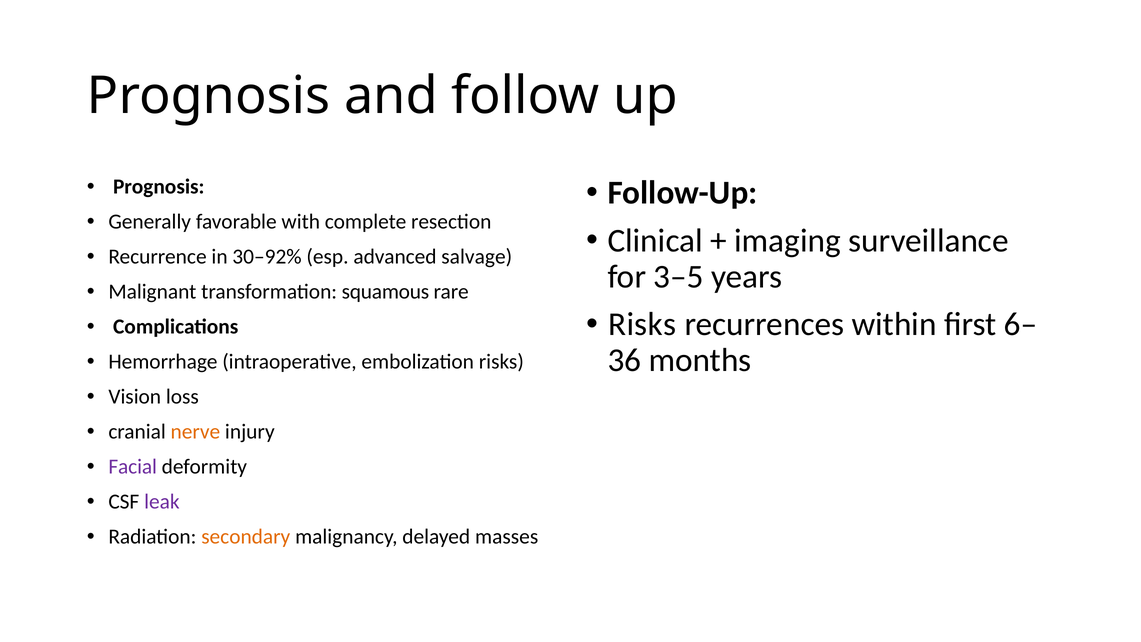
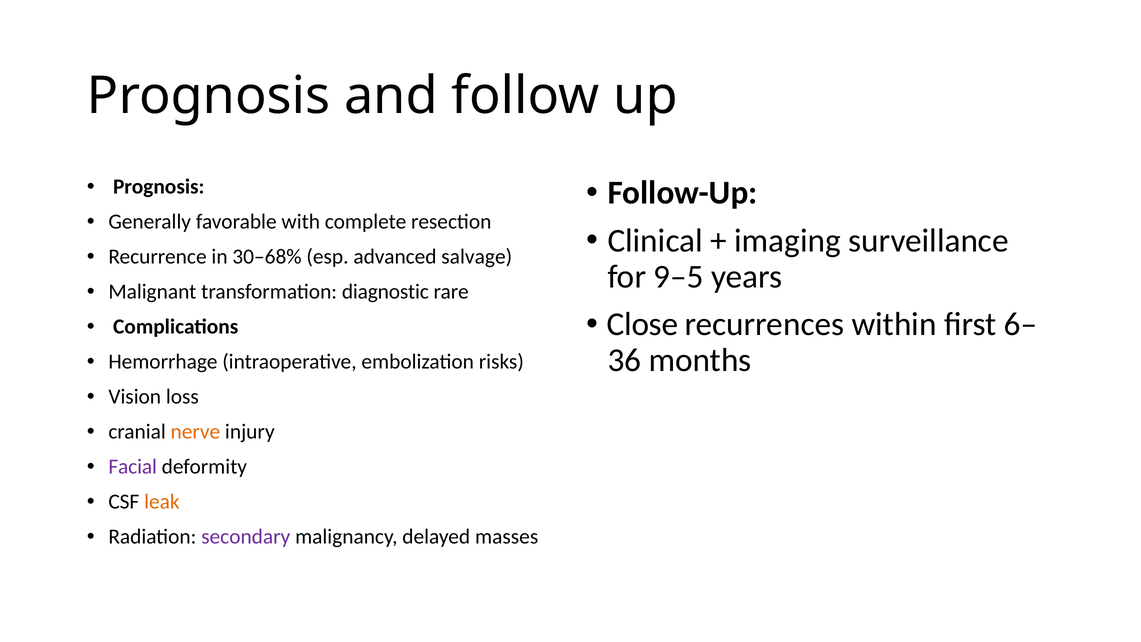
30–92%: 30–92% -> 30–68% (267, 257)
3–5: 3–5 -> 9–5 (679, 276)
squamous: squamous -> diagnostic (385, 292)
Risks: Risks -> Close (643, 324)
leak colour: purple -> orange (162, 502)
secondary colour: orange -> purple (246, 537)
